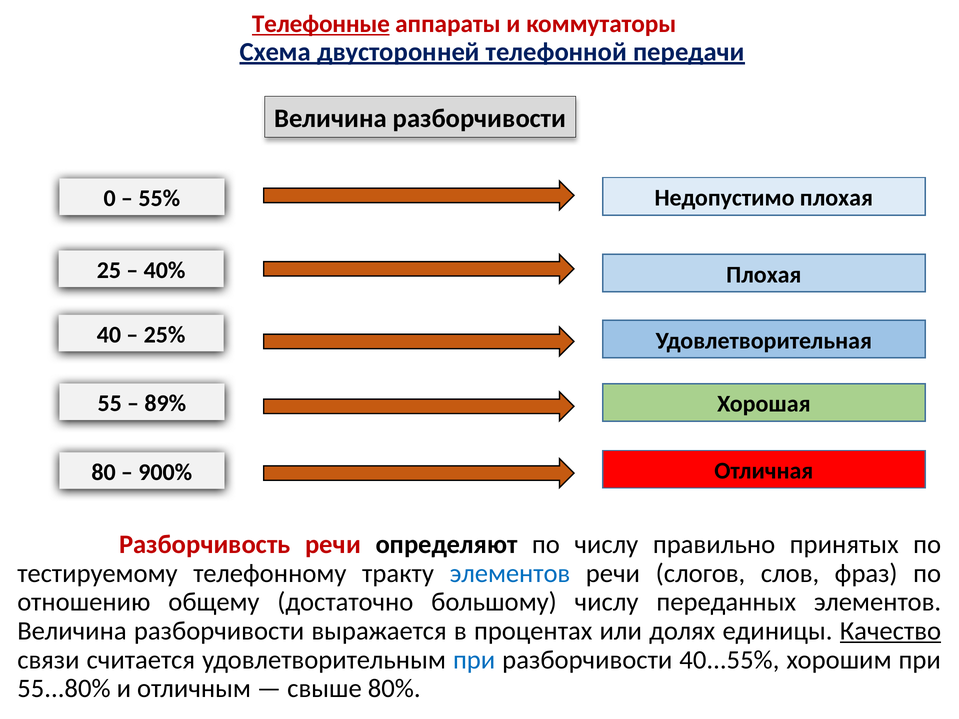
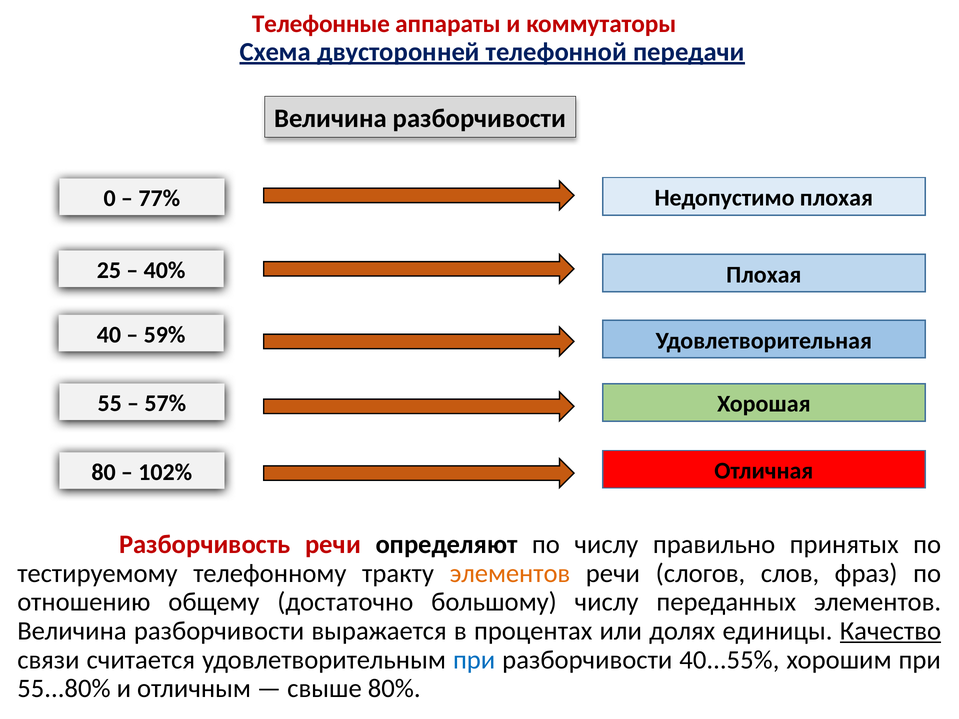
Телефонные underline: present -> none (321, 24)
55%: 55% -> 77% (159, 199)
25%: 25% -> 59% (165, 335)
89%: 89% -> 57% (165, 404)
900%: 900% -> 102% (165, 472)
элементов colour: blue -> orange (510, 574)
